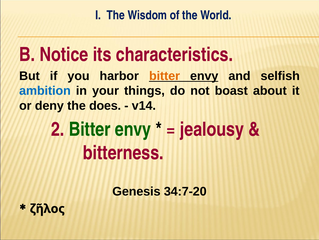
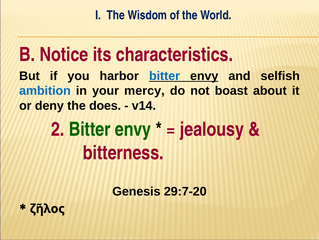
bitter colour: orange -> blue (165, 76)
things: things -> mercy (144, 91)
34:7-20: 34:7-20 -> 29:7-20 (185, 191)
